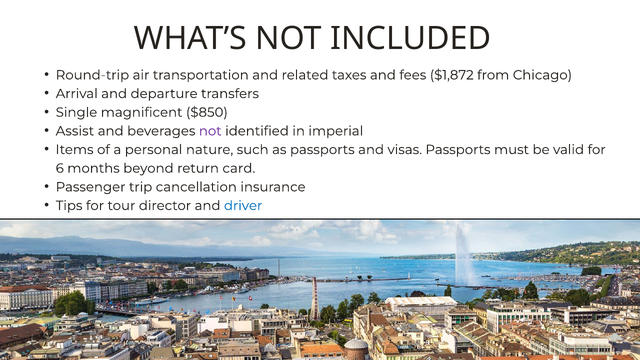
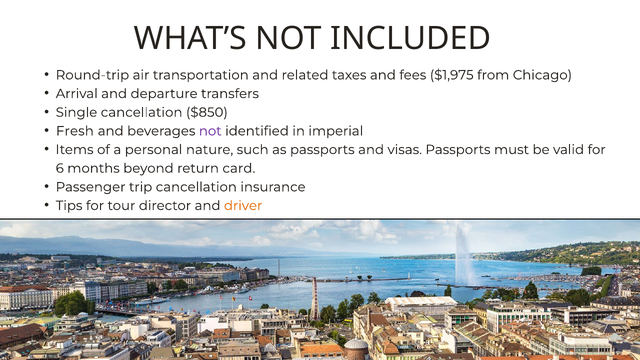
$1,872: $1,872 -> $1,975 (452, 75)
Single magnificent: magnificent -> cancellation (142, 112)
Assist: Assist -> Fresh (75, 131)
driver colour: blue -> orange (243, 206)
